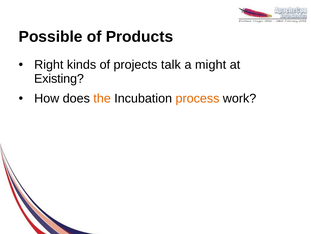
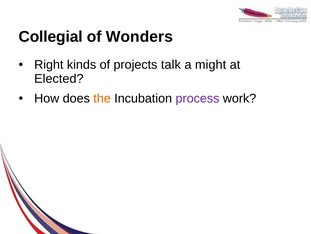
Possible: Possible -> Collegial (51, 36)
Products: Products -> Wonders (139, 36)
Existing: Existing -> Elected (59, 79)
process colour: orange -> purple (197, 98)
